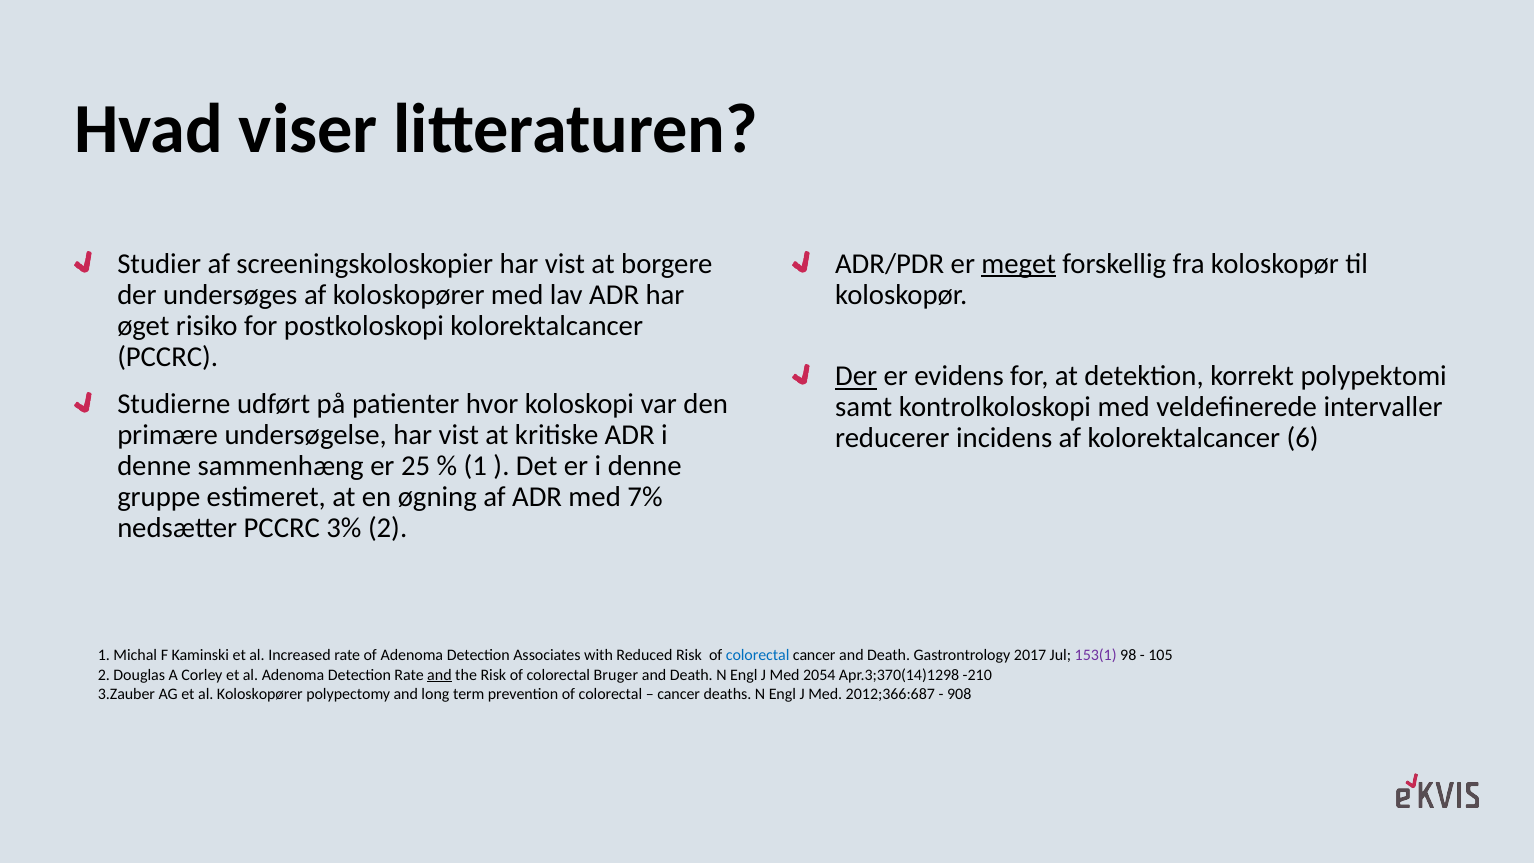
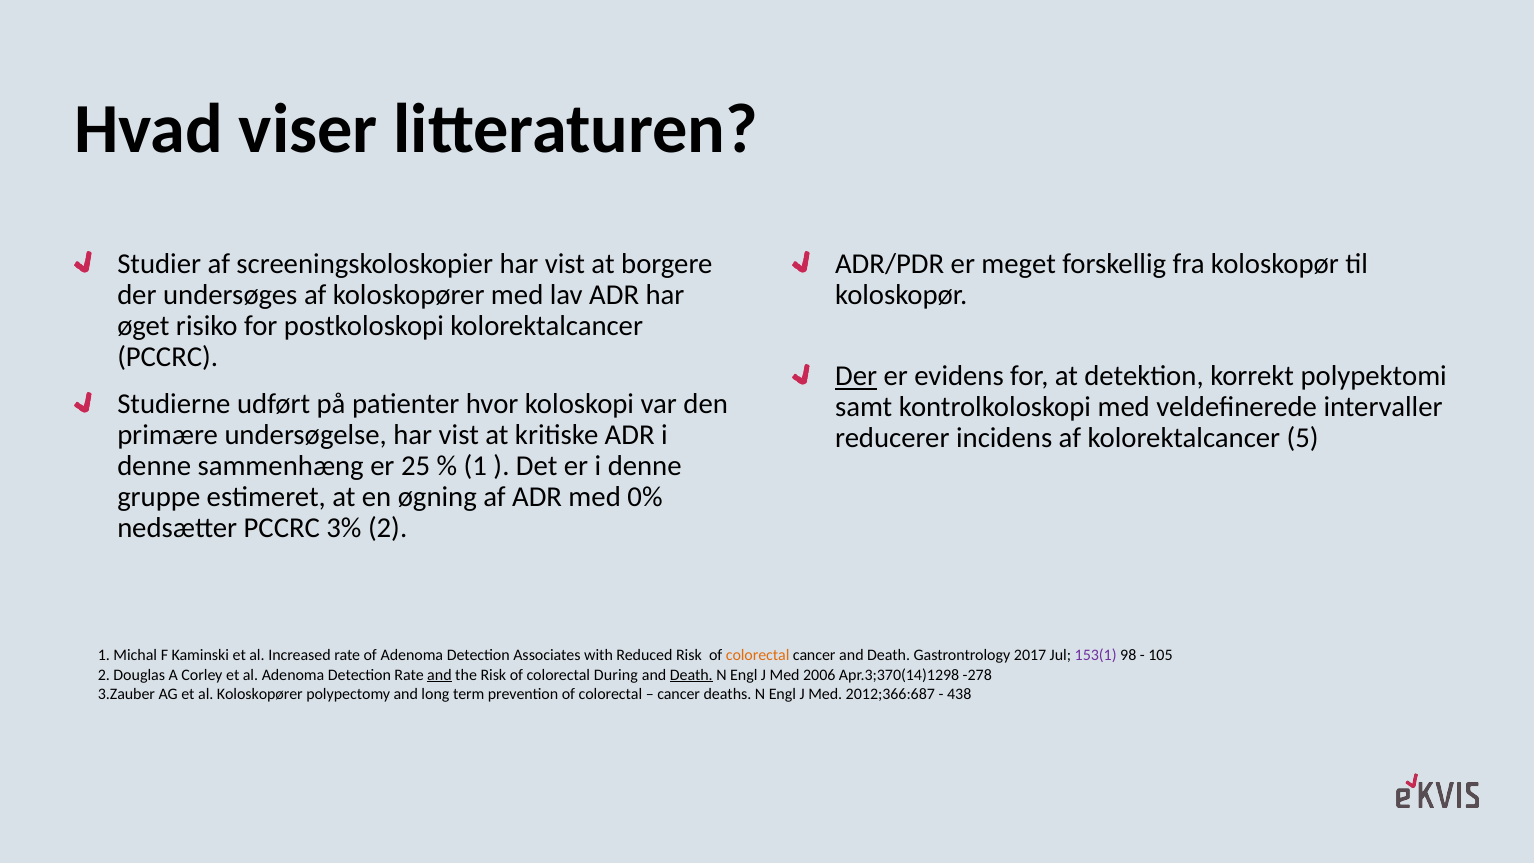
meget underline: present -> none (1019, 264)
6: 6 -> 5 (1303, 438)
7%: 7% -> 0% (645, 497)
colorectal colour: blue -> orange (758, 656)
Bruger: Bruger -> During (616, 675)
Death underline: none -> present (691, 675)
2054: 2054 -> 2006 (819, 675)
-210: -210 -> -278 (977, 675)
908: 908 -> 438 (959, 694)
